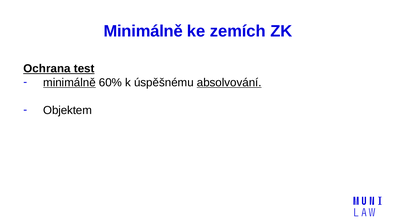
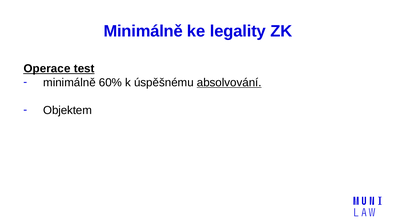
zemích: zemích -> legality (238, 31)
Ochrana: Ochrana -> Operace (47, 69)
minimálně underline: present -> none (69, 82)
